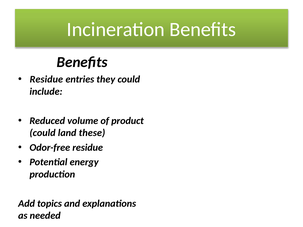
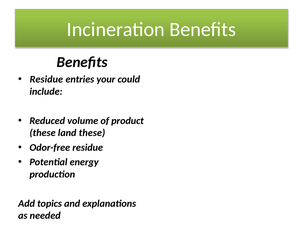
they: they -> your (106, 79)
could: could -> these (43, 133)
